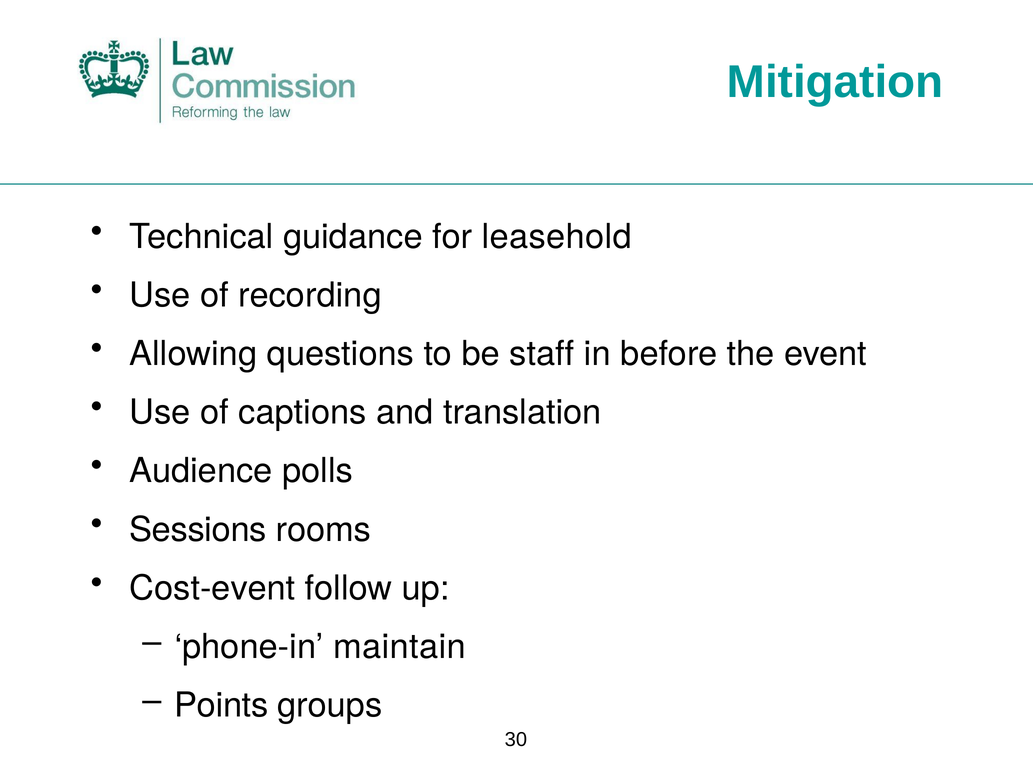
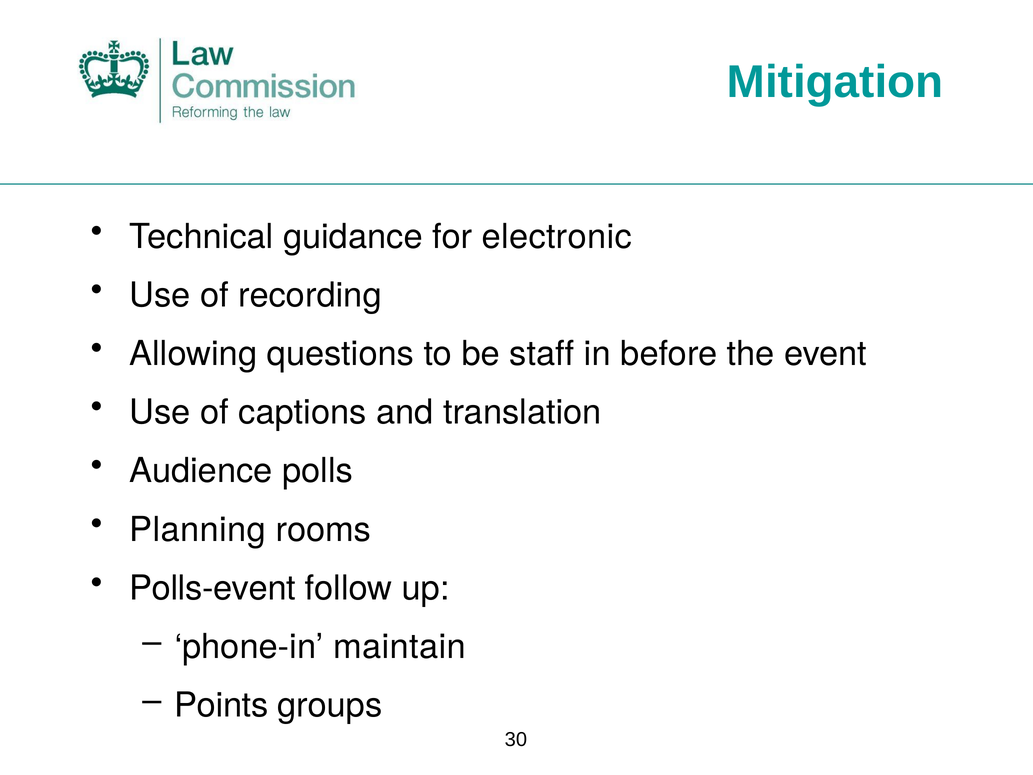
leasehold: leasehold -> electronic (557, 237)
Sessions: Sessions -> Planning (198, 529)
Cost-event: Cost-event -> Polls-event (213, 588)
